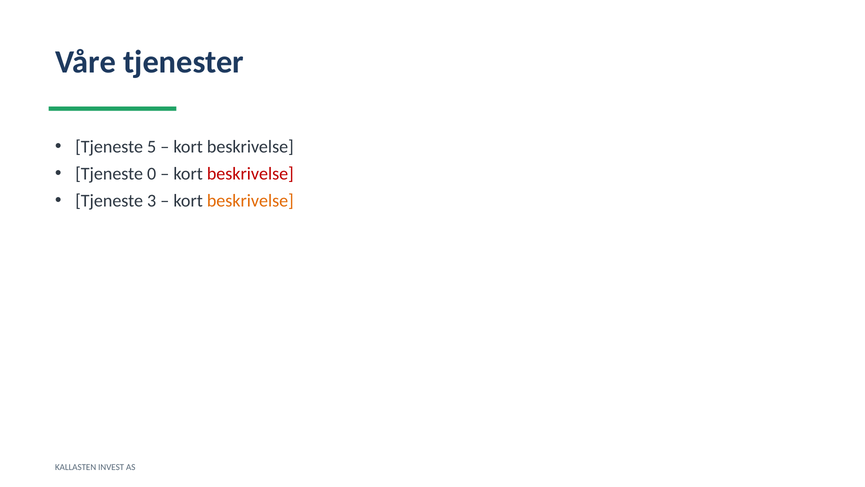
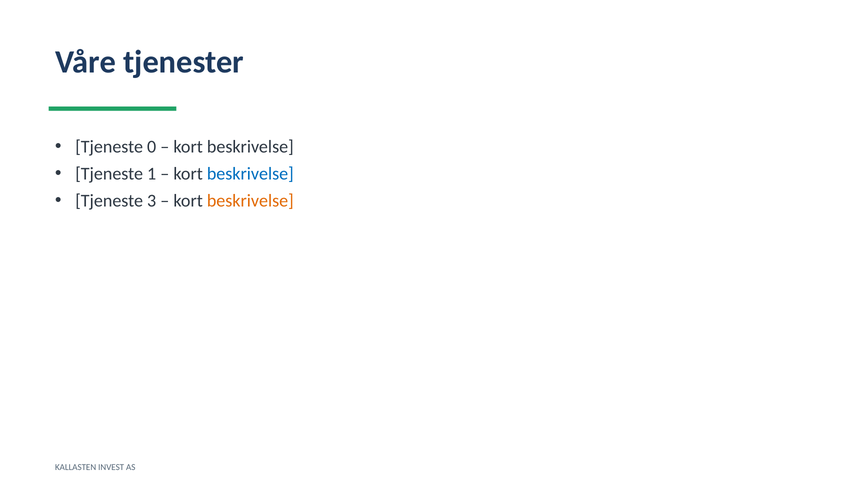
5: 5 -> 0 (152, 147)
0: 0 -> 1 (152, 174)
beskrivelse colour: red -> blue (250, 174)
